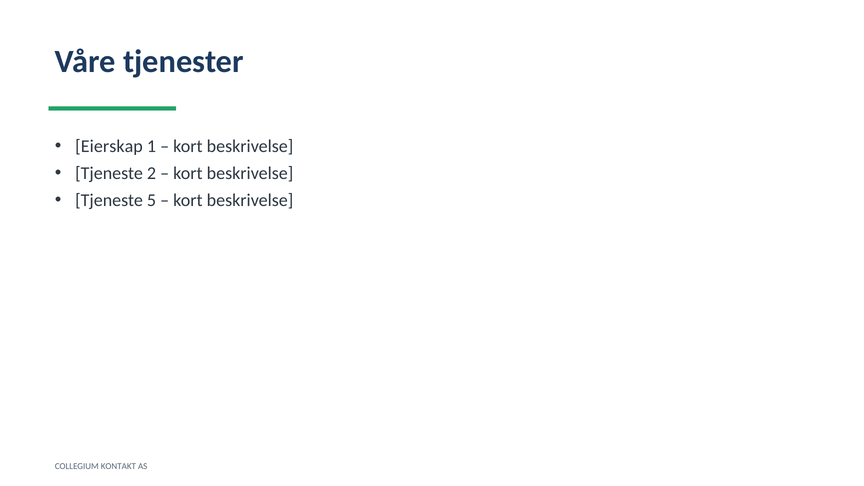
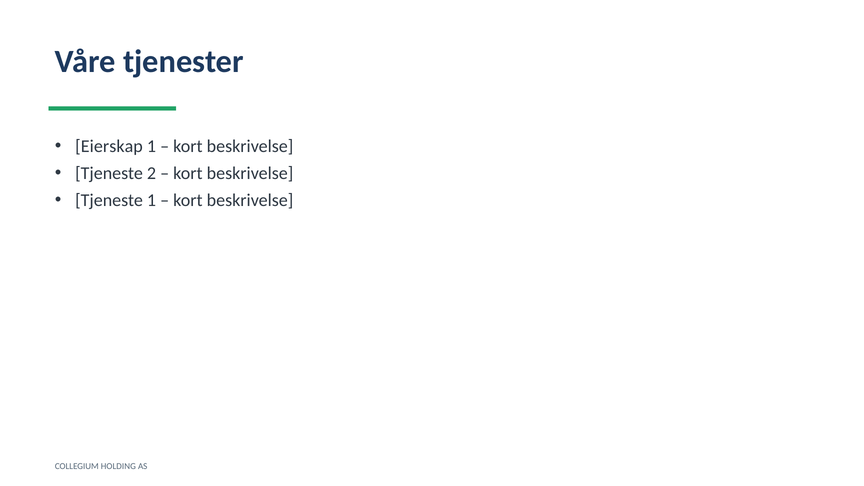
Tjeneste 5: 5 -> 1 (151, 200)
KONTAKT: KONTAKT -> HOLDING (118, 466)
